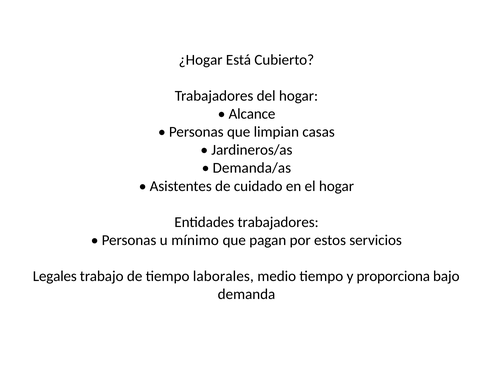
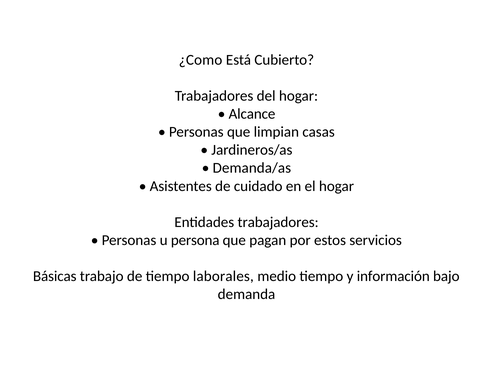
¿Hogar: ¿Hogar -> ¿Como (201, 60)
mínimo: mínimo -> persona (195, 241)
Legales: Legales -> Básicas (55, 277)
proporciona: proporciona -> información (393, 277)
